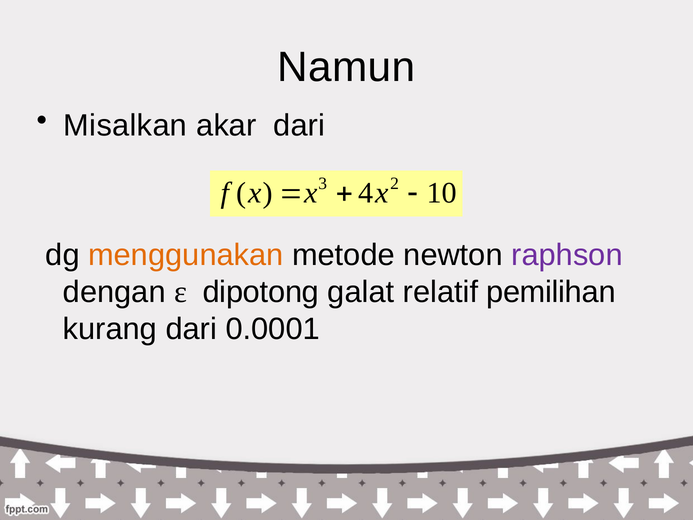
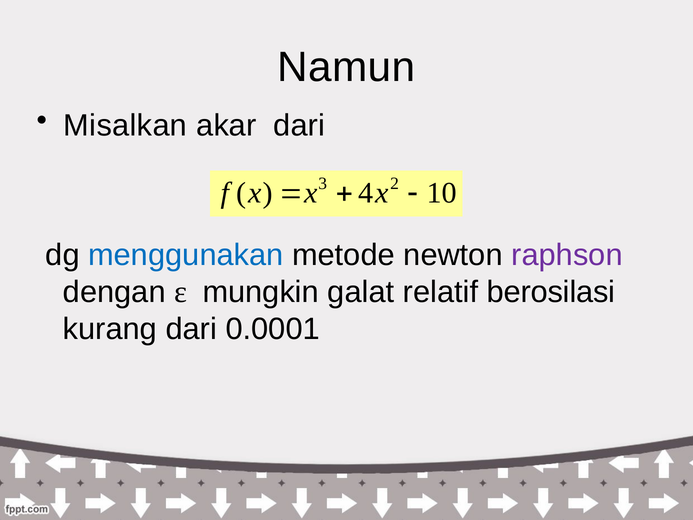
menggunakan colour: orange -> blue (186, 255)
dipotong: dipotong -> mungkin (261, 292)
pemilihan: pemilihan -> berosilasi (551, 292)
